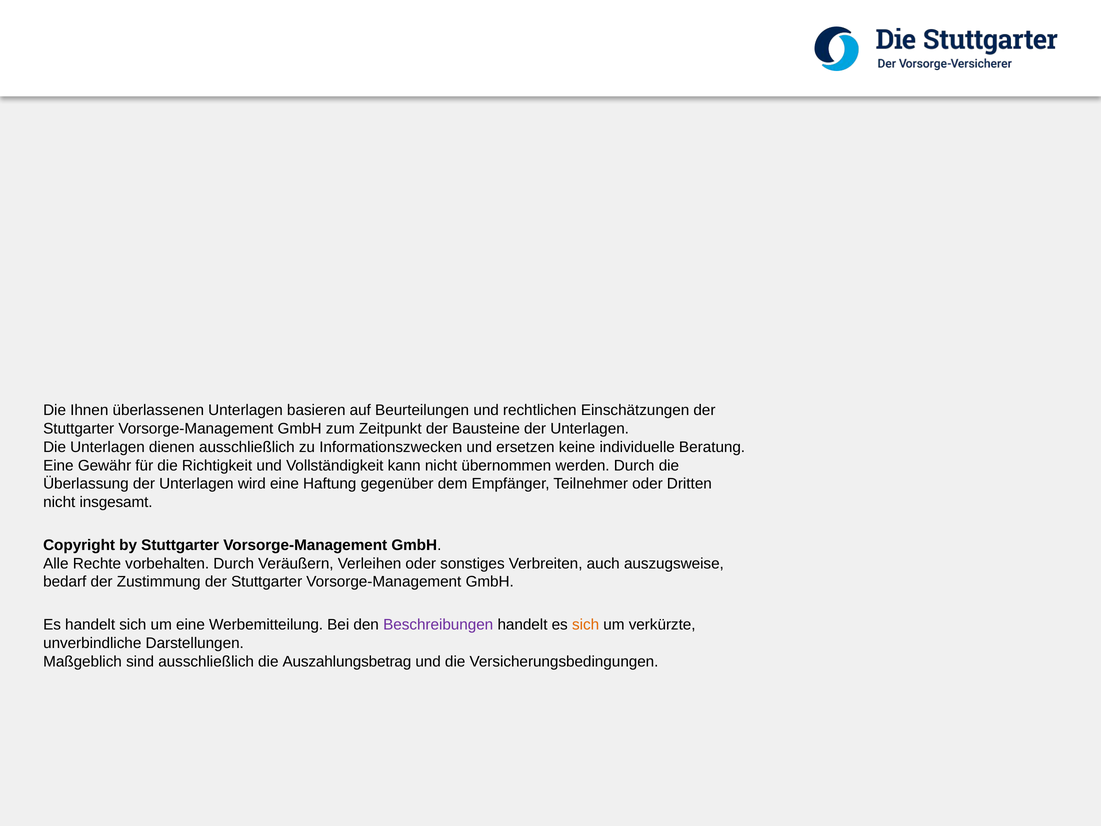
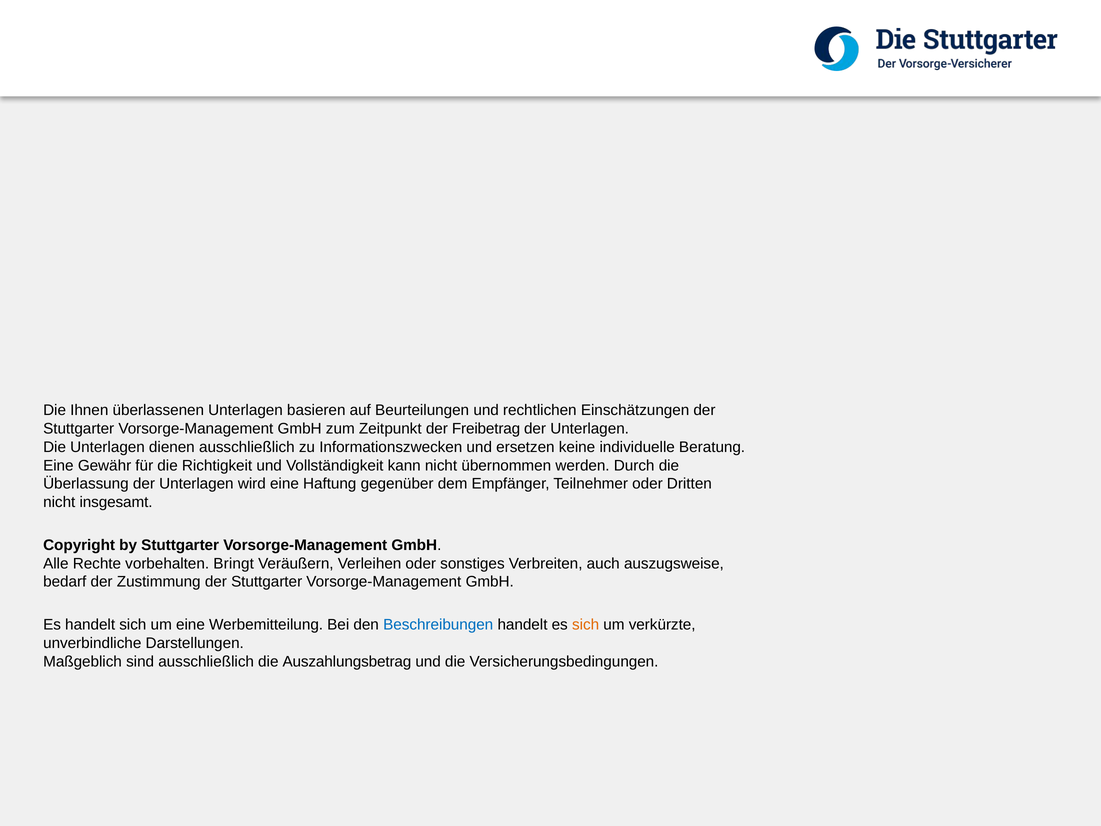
Bausteine: Bausteine -> Freibetrag (486, 429)
vorbehalten Durch: Durch -> Bringt (234, 563)
Beschreibungen colour: purple -> blue (438, 625)
